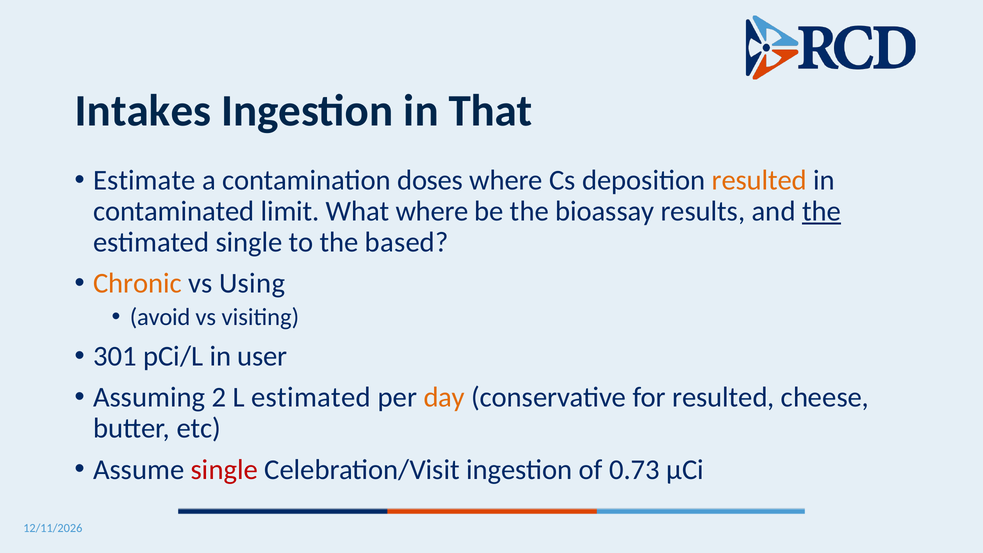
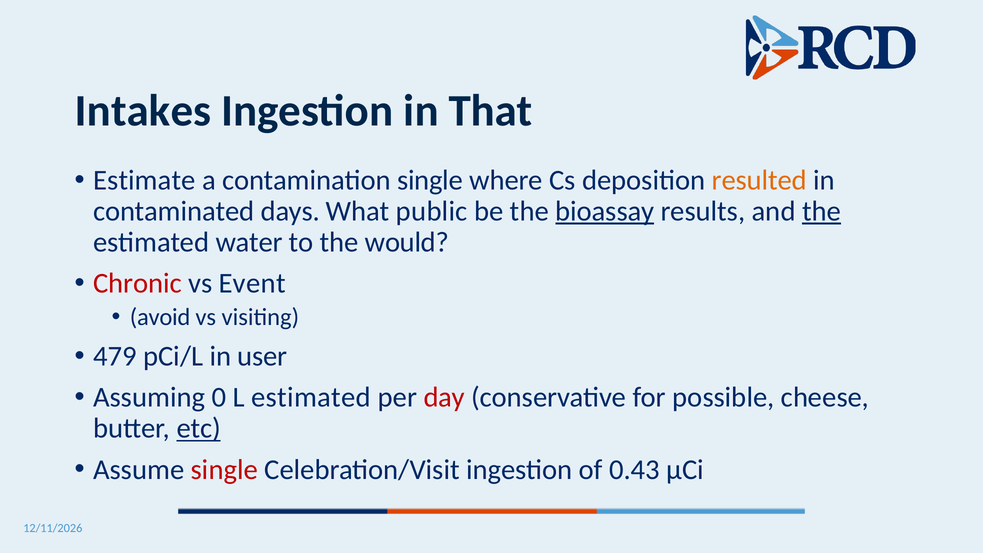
contamination doses: doses -> single (430, 180)
limit: limit -> days (290, 211)
What where: where -> public (432, 211)
bioassay underline: none -> present (605, 211)
estimated single: single -> water (249, 242)
based: based -> would (407, 242)
Chronic colour: orange -> red (138, 283)
Using: Using -> Event (252, 283)
301: 301 -> 479 (115, 356)
2: 2 -> 0 (219, 397)
day colour: orange -> red (444, 397)
for resulted: resulted -> possible (723, 397)
etc underline: none -> present (199, 428)
0.73: 0.73 -> 0.43 (634, 470)
